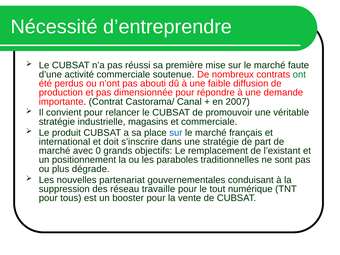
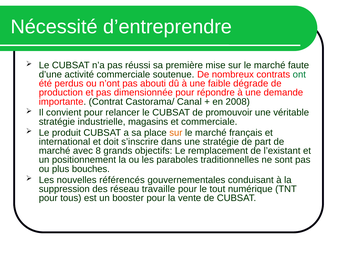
diffusion: diffusion -> dégrade (251, 83)
2007: 2007 -> 2008 (238, 102)
sur colour: blue -> orange (176, 133)
0: 0 -> 8 (98, 151)
dégrade: dégrade -> bouches (91, 169)
partenariat: partenariat -> référencés (122, 180)
